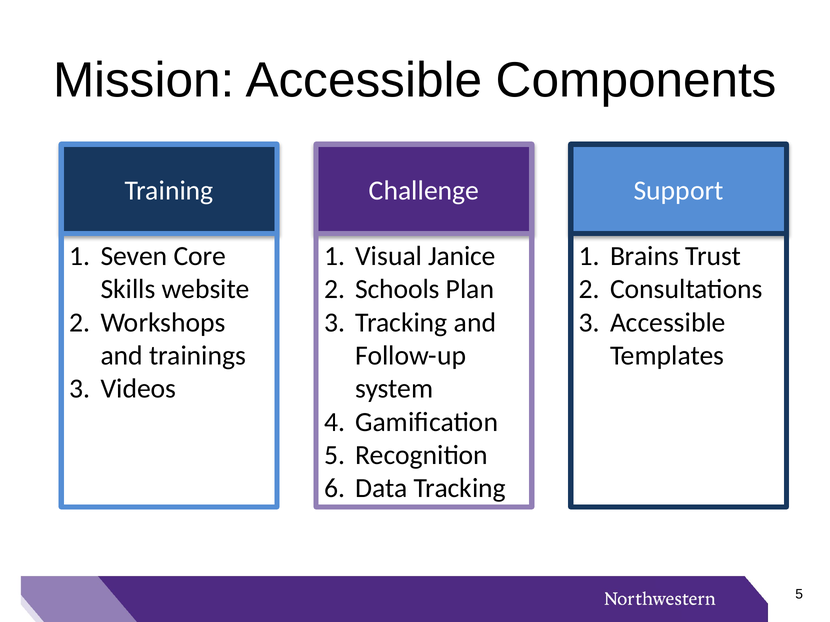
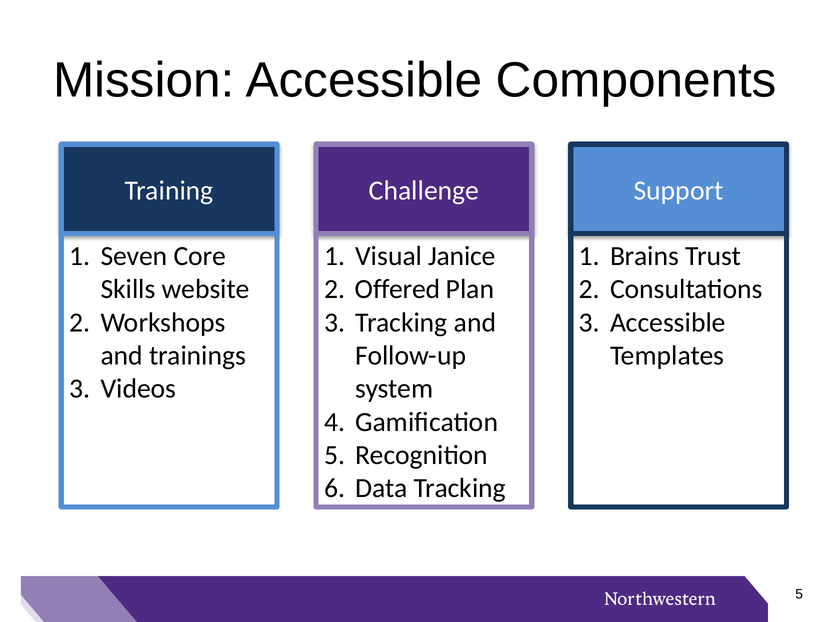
Schools: Schools -> Offered (398, 289)
